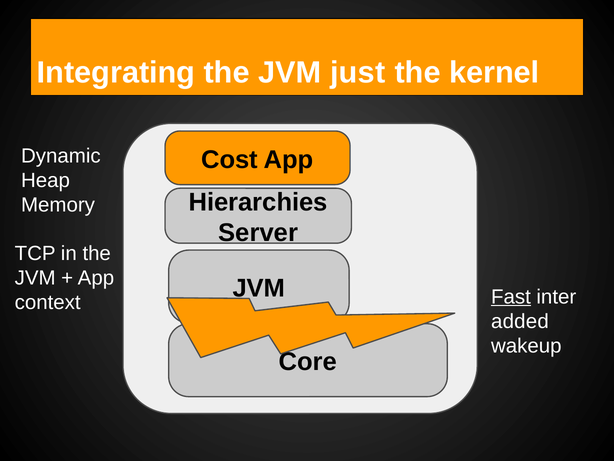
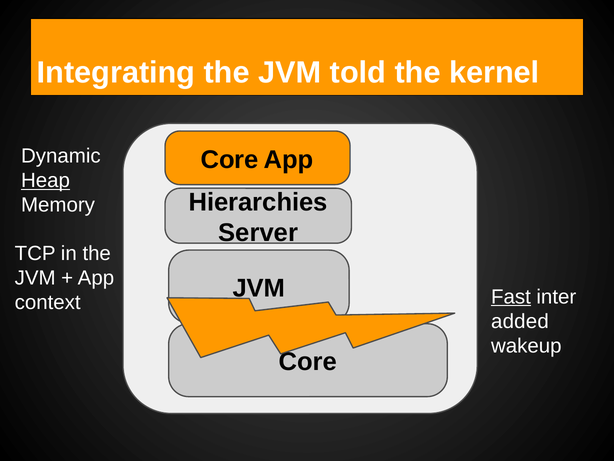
just: just -> told (358, 73)
Cost: Cost -> Core (230, 159)
Heap underline: none -> present (46, 180)
